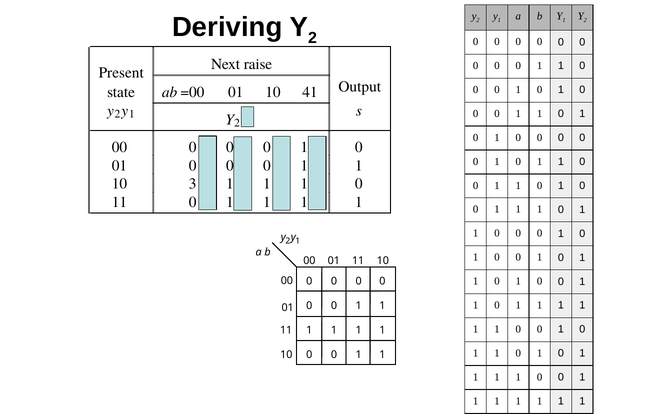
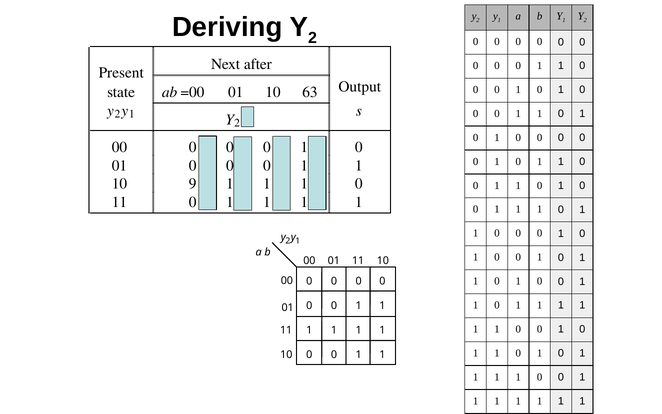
raise: raise -> after (258, 64)
41: 41 -> 63 (310, 92)
3: 3 -> 9 (193, 184)
